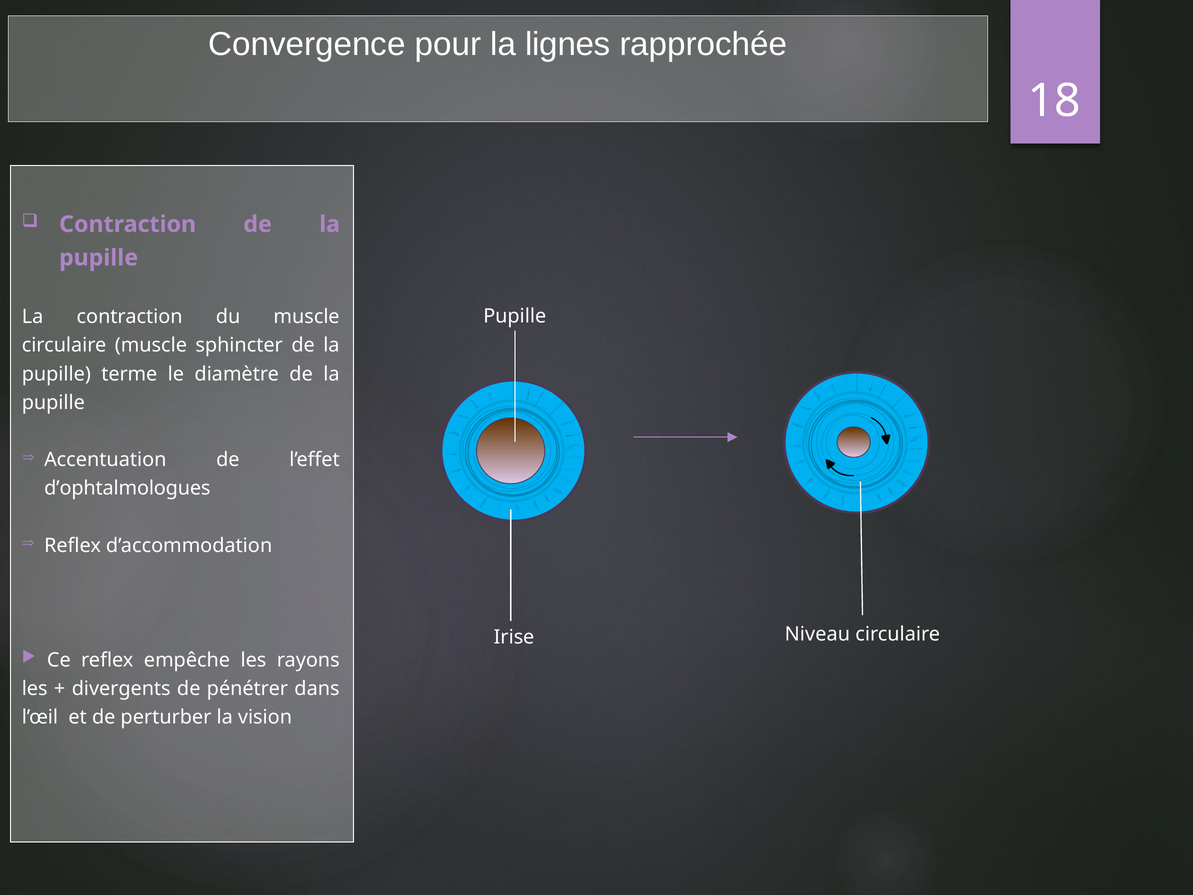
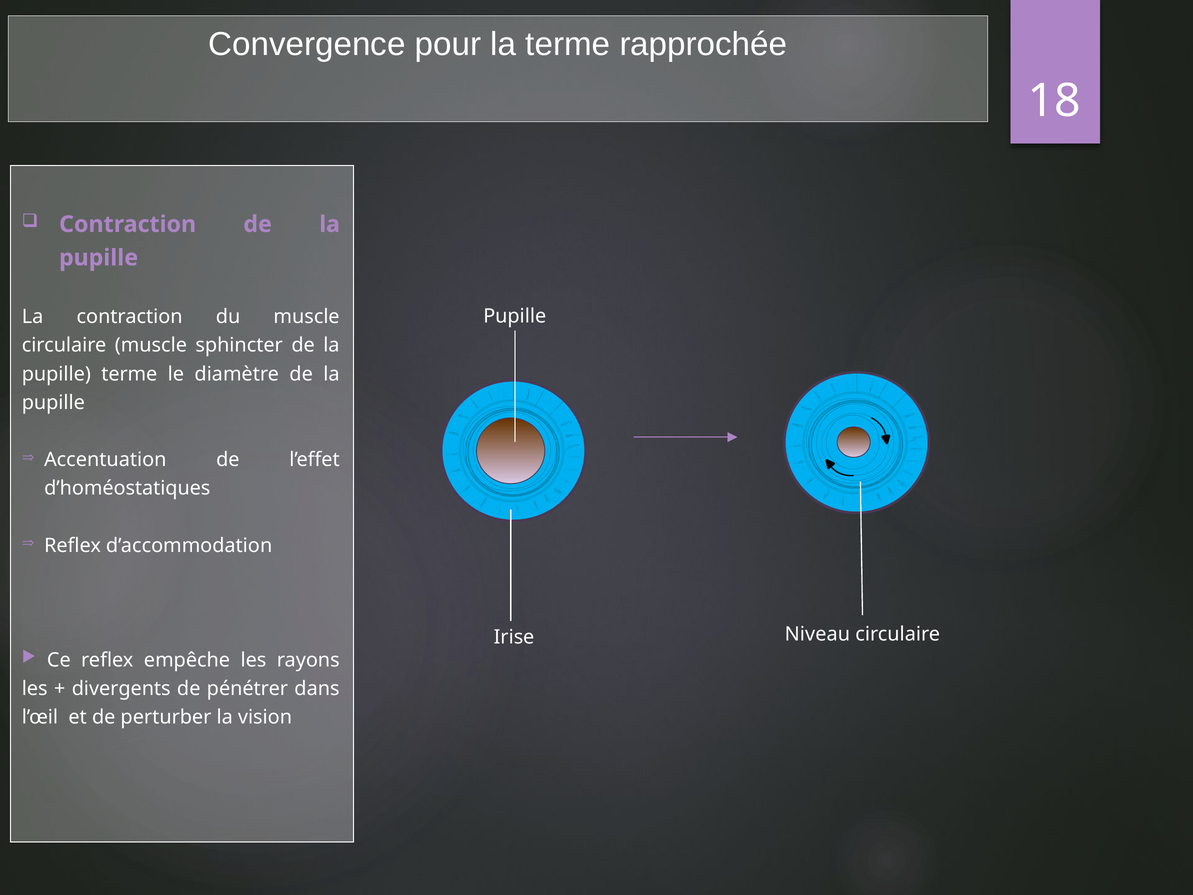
la lignes: lignes -> terme (568, 44)
d’ophtalmologues: d’ophtalmologues -> d’homéostatiques (127, 488)
